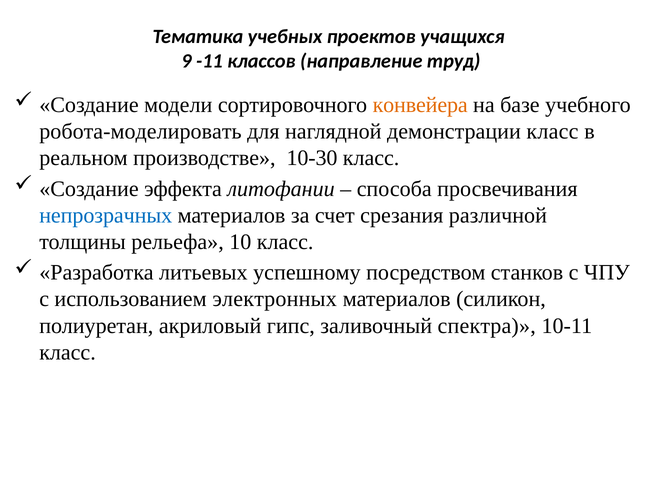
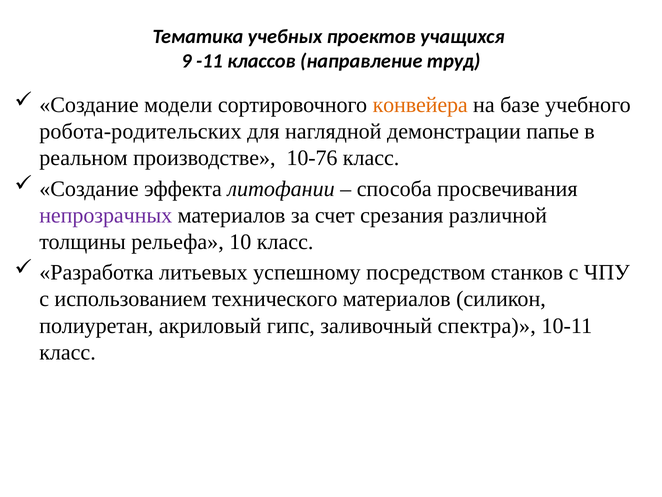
робота-моделировать: робота-моделировать -> робота-родительских (140, 131)
демонстрации класс: класс -> папье (553, 131)
10-30: 10-30 -> 10-76 (312, 158)
непрозрачных colour: blue -> purple (106, 215)
электронных: электронных -> технического (275, 299)
